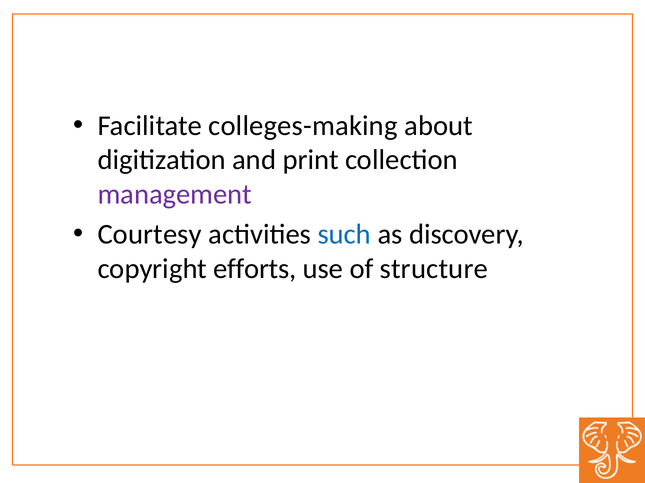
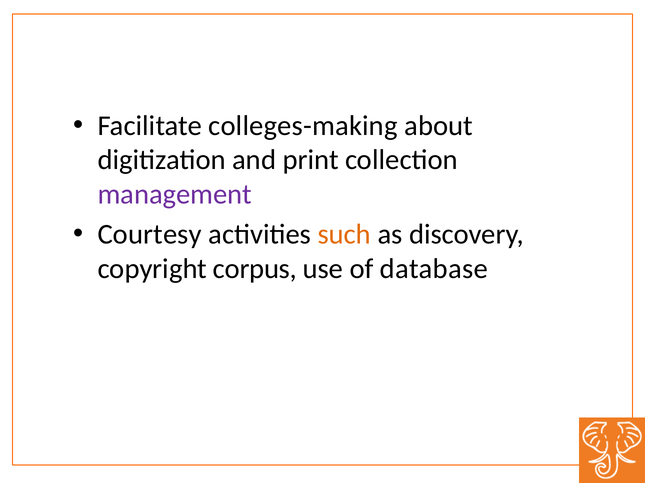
such colour: blue -> orange (344, 235)
efforts: efforts -> corpus (255, 269)
structure: structure -> database (434, 269)
